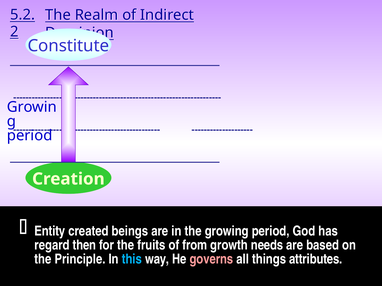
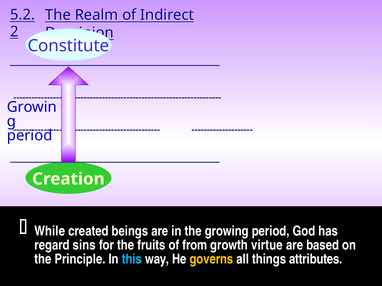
Entity: Entity -> While (50, 231)
then: then -> sins (84, 245)
needs: needs -> virtue (267, 245)
governs colour: pink -> yellow (211, 260)
